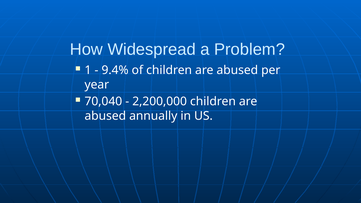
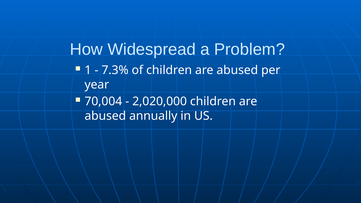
9.4%: 9.4% -> 7.3% (115, 70)
70,040: 70,040 -> 70,004 (103, 102)
2,200,000: 2,200,000 -> 2,020,000 (160, 102)
